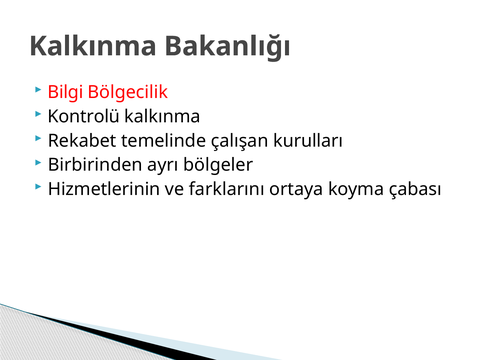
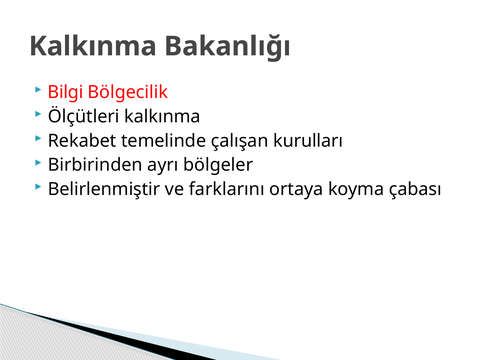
Kontrolü: Kontrolü -> Ölçütleri (84, 116)
Hizmetlerinin: Hizmetlerinin -> Belirlenmiştir (104, 189)
